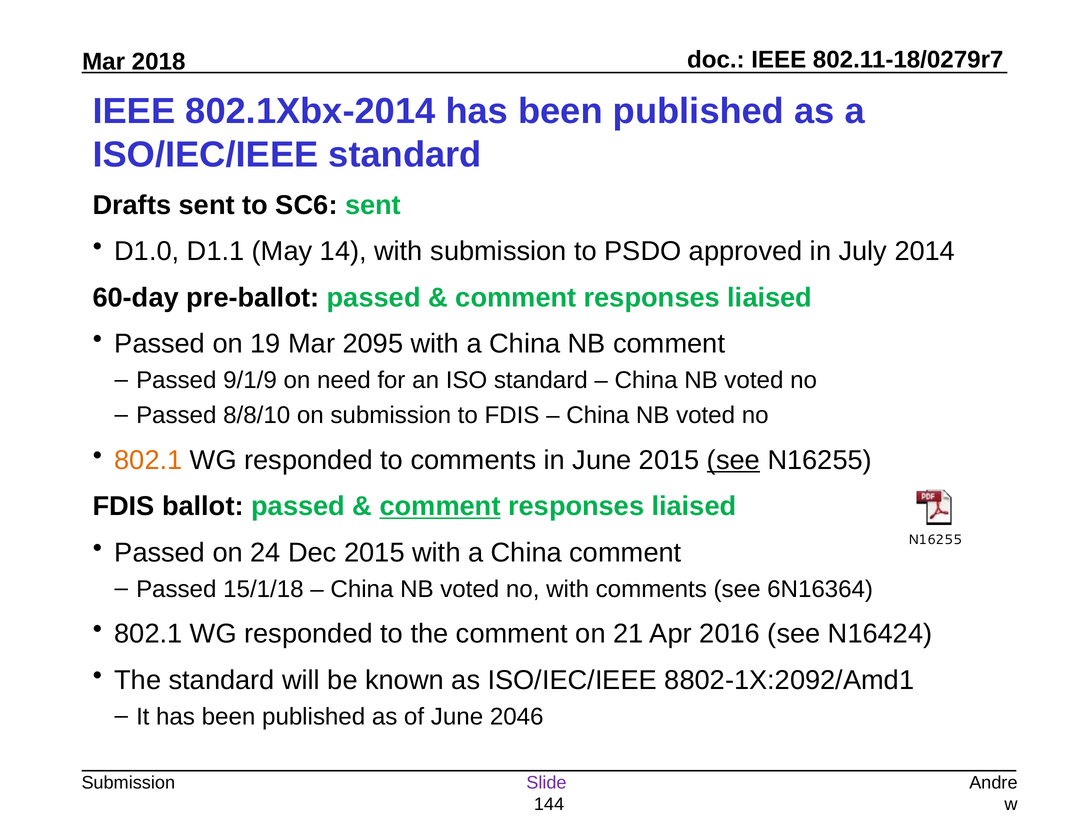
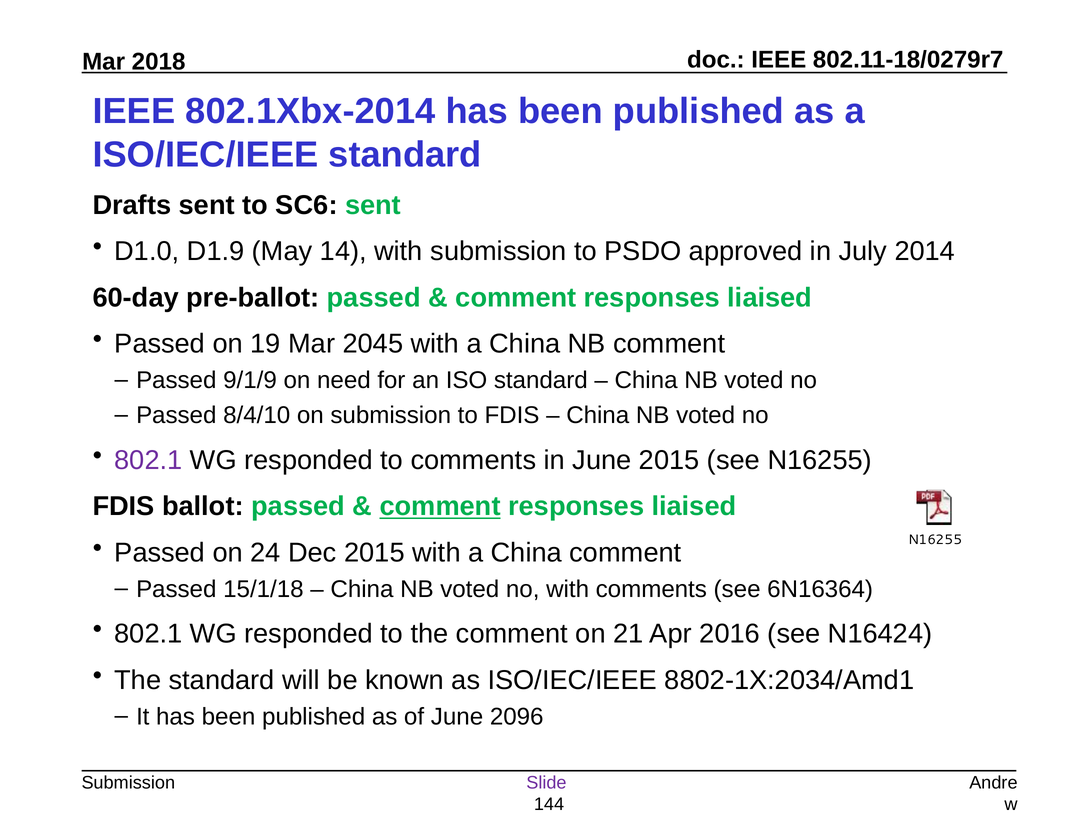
D1.1: D1.1 -> D1.9 (216, 252)
2095: 2095 -> 2045 (373, 344)
8/8/10: 8/8/10 -> 8/4/10 (257, 416)
802.1 colour: orange -> purple (148, 461)
see underline: present -> none (733, 461)
8802-1X:2092/Amd1: 8802-1X:2092/Amd1 -> 8802-1X:2034/Amd1 (789, 681)
2046: 2046 -> 2096 (517, 718)
